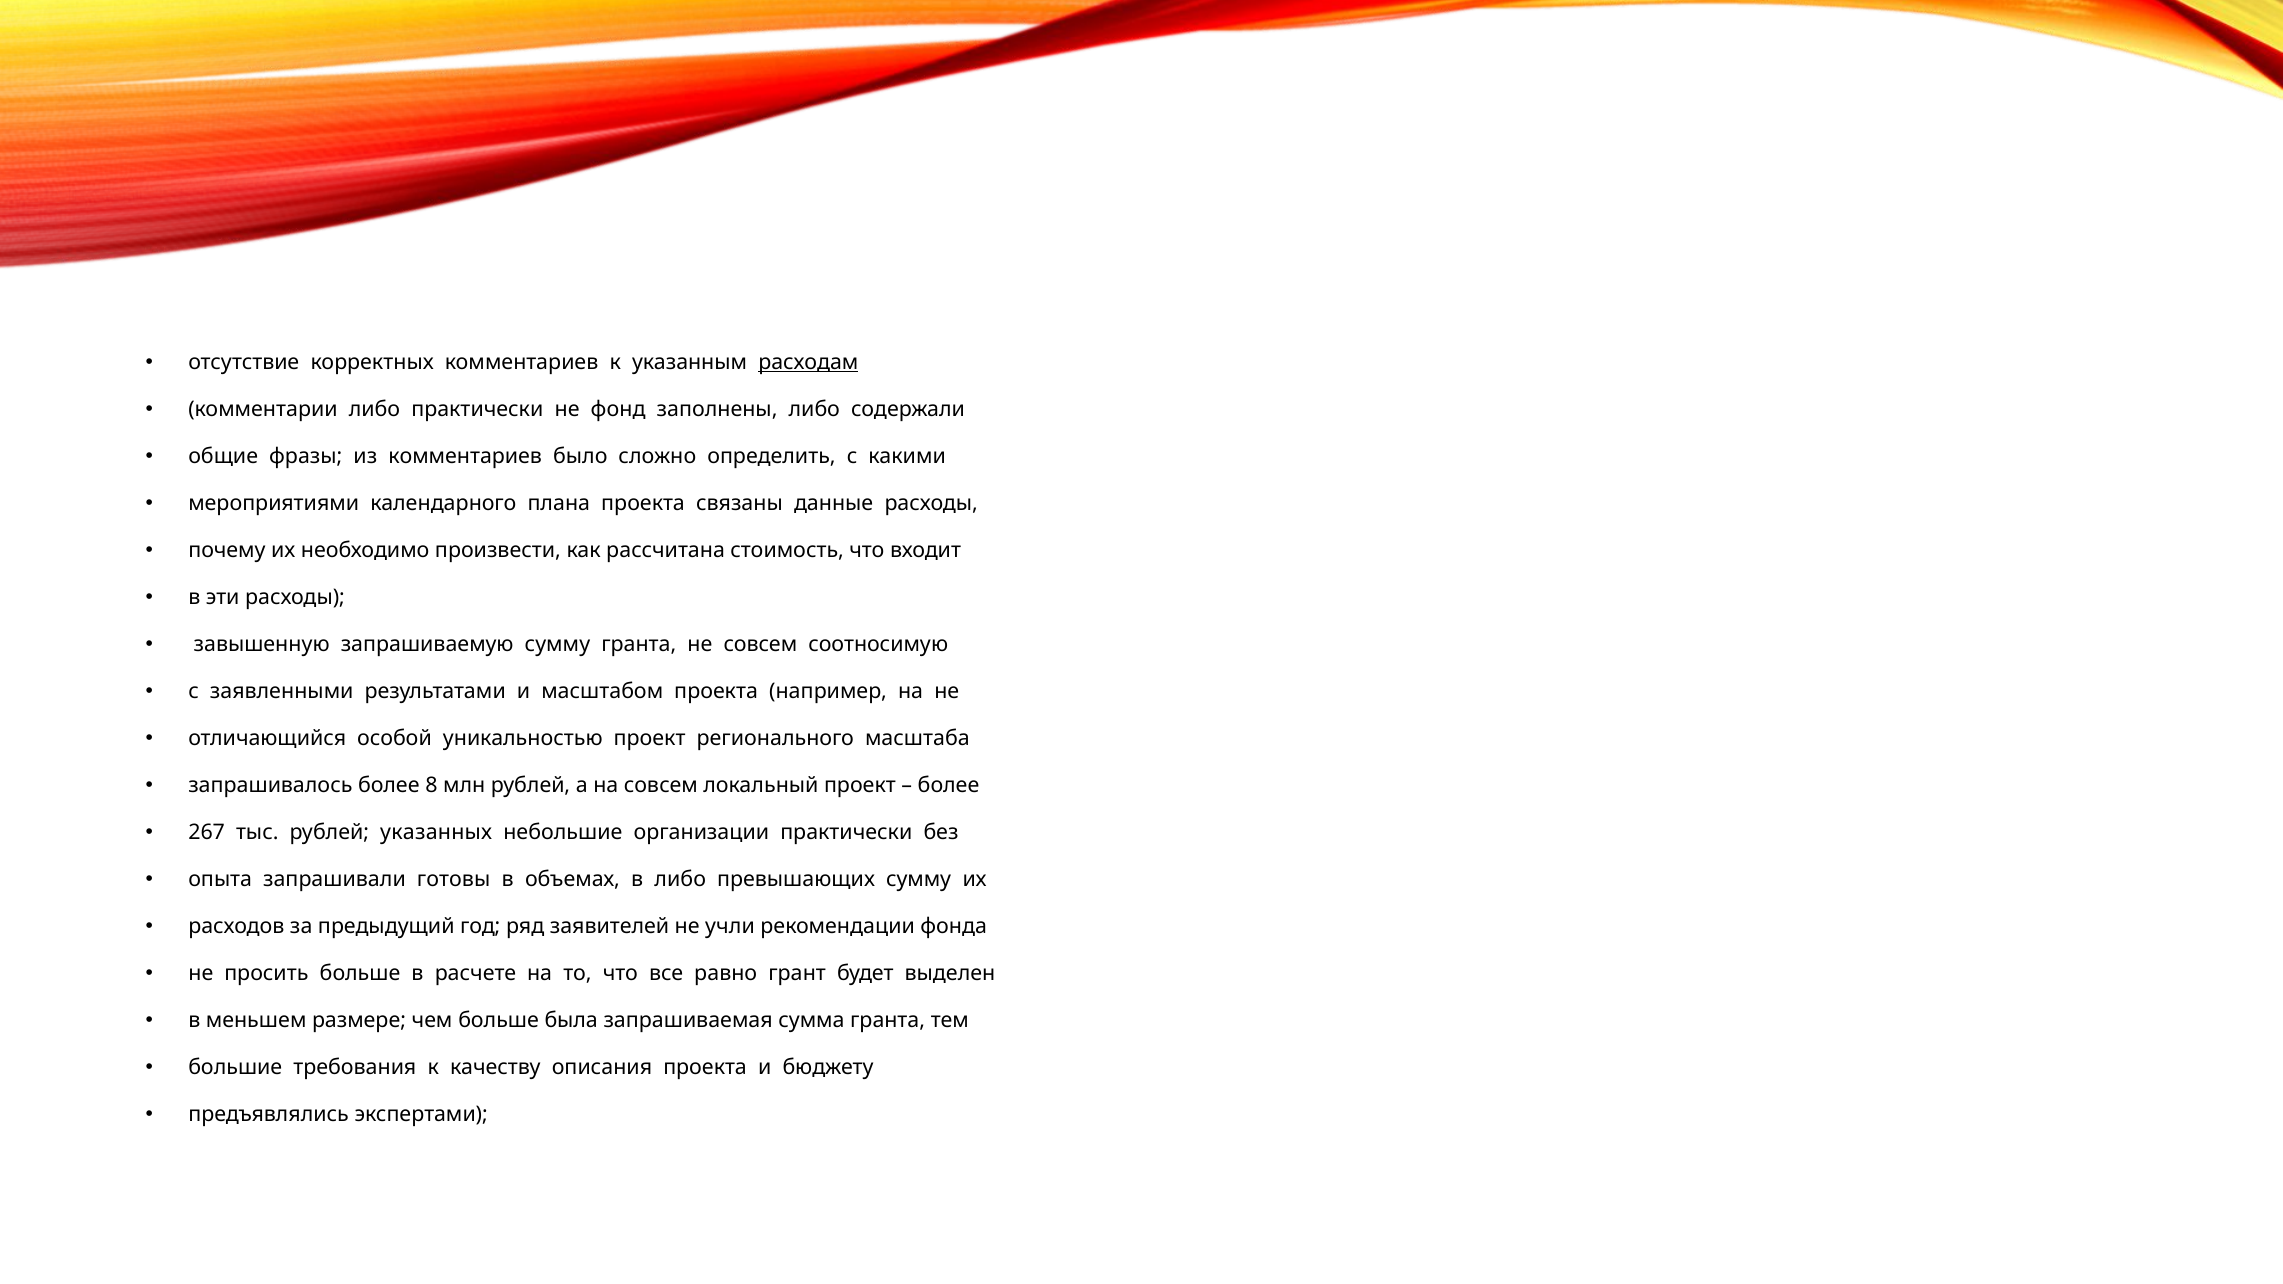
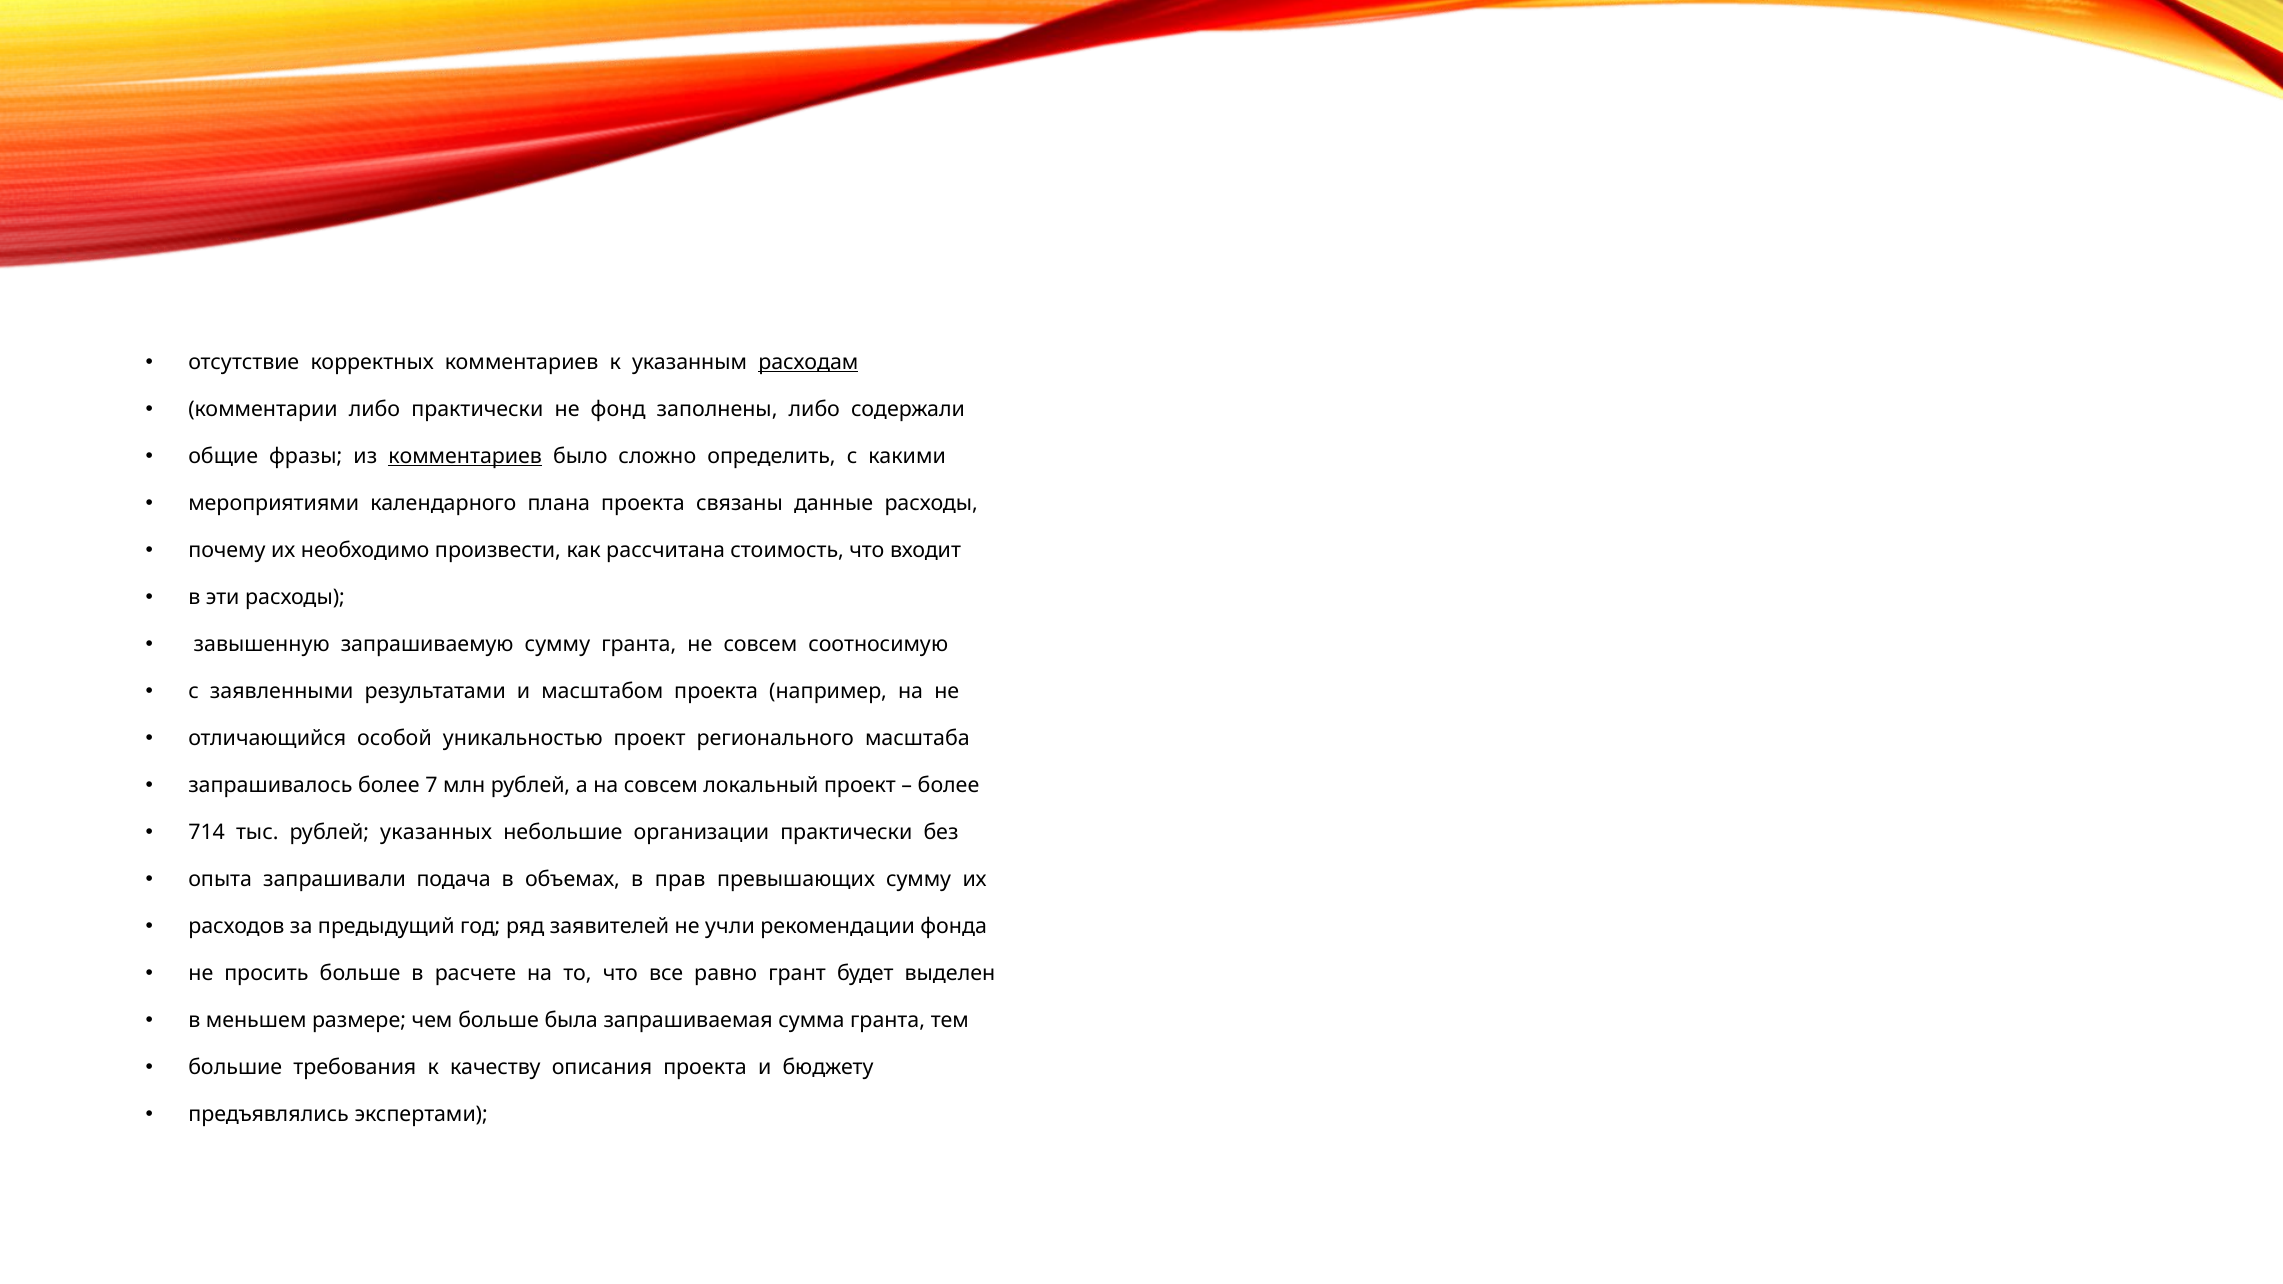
комментариев underline: none -> present (465, 456)
8: 8 -> 7 (432, 785)
267: 267 -> 714 (207, 832)
готовы: готовы -> подача (454, 879)
в либо: либо -> прав (680, 879)
